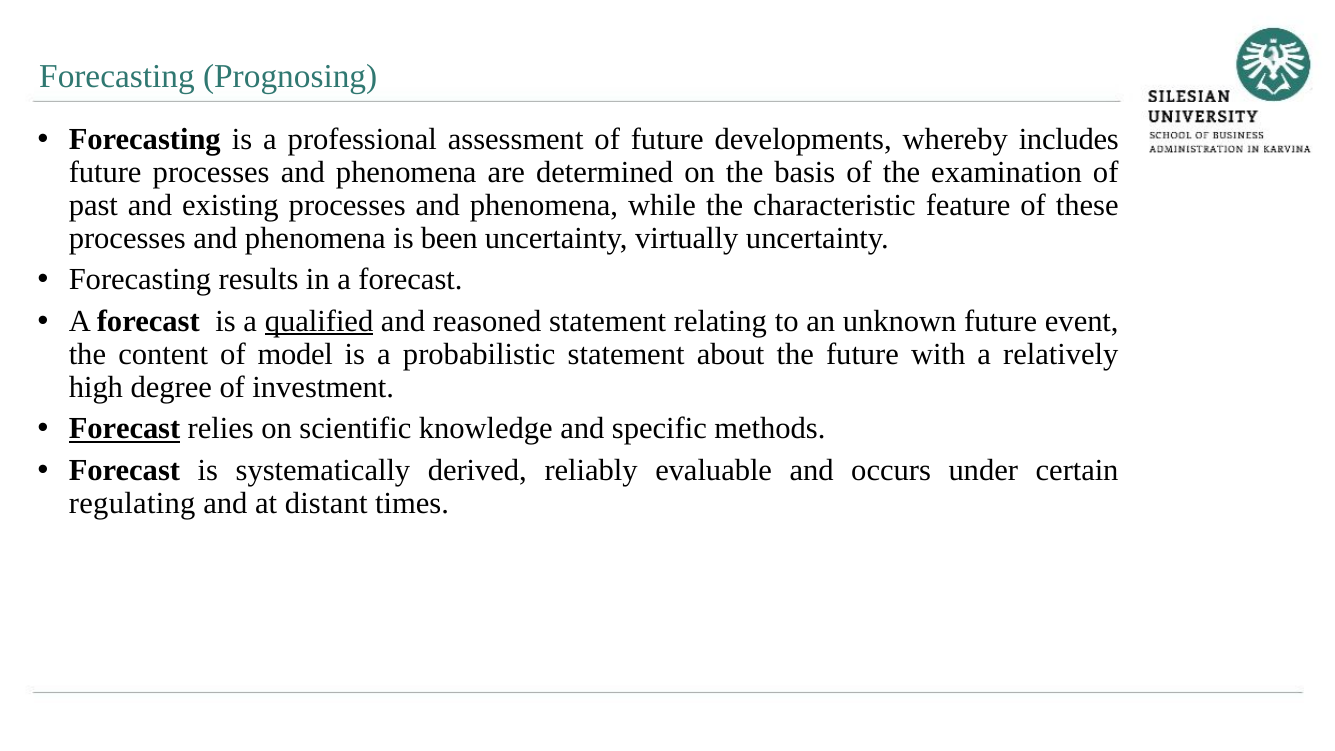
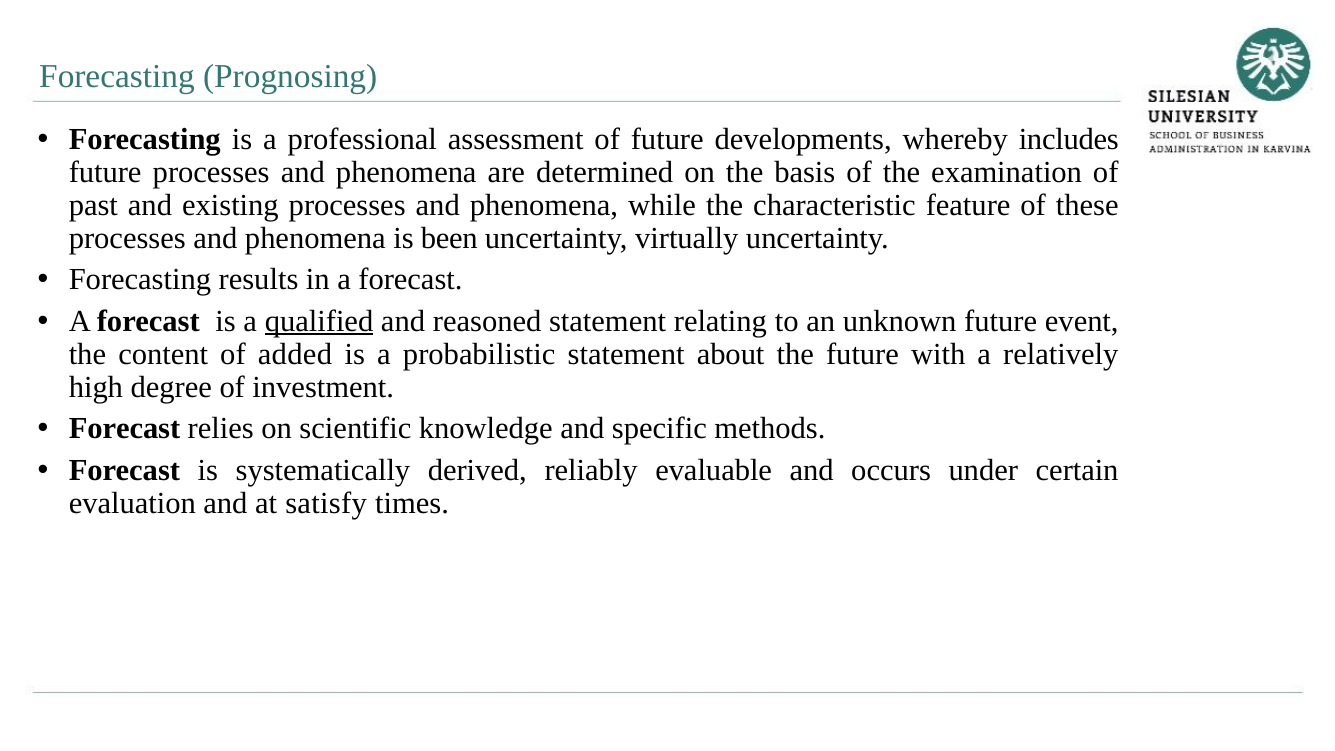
model: model -> added (295, 354)
Forecast underline: present -> none (125, 429)
regulating: regulating -> evaluation (132, 503)
distant: distant -> satisfy (326, 503)
